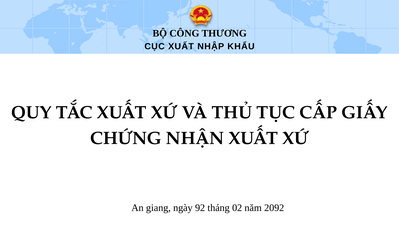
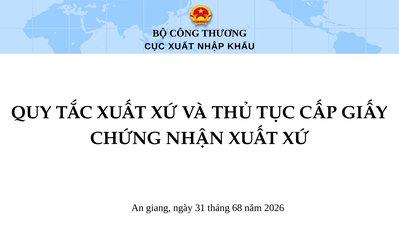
92: 92 -> 31 (200, 207)
02: 02 -> 68 (237, 207)
2092: 2092 -> 2026 (274, 207)
